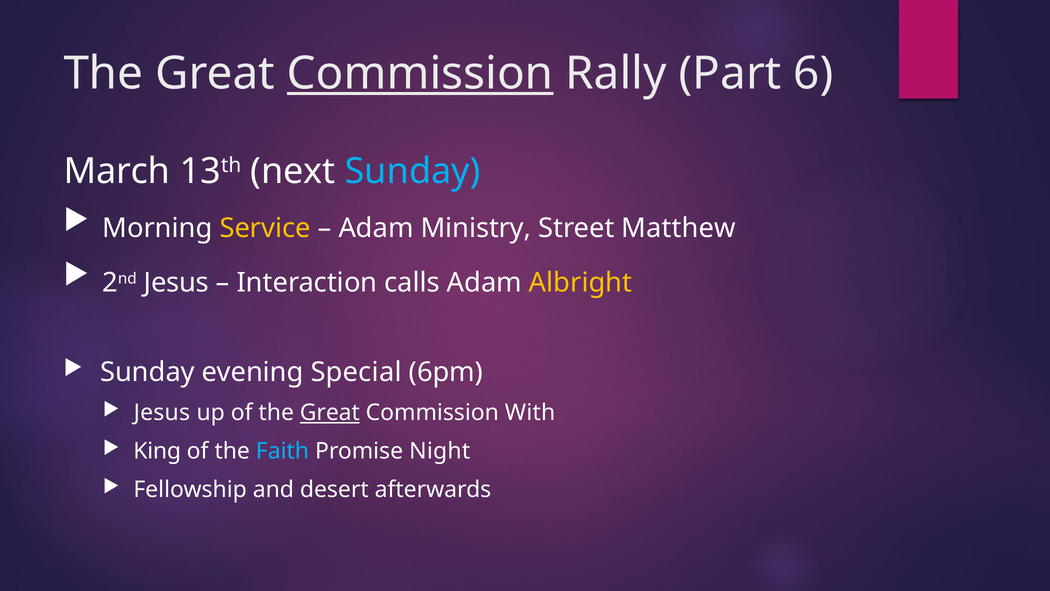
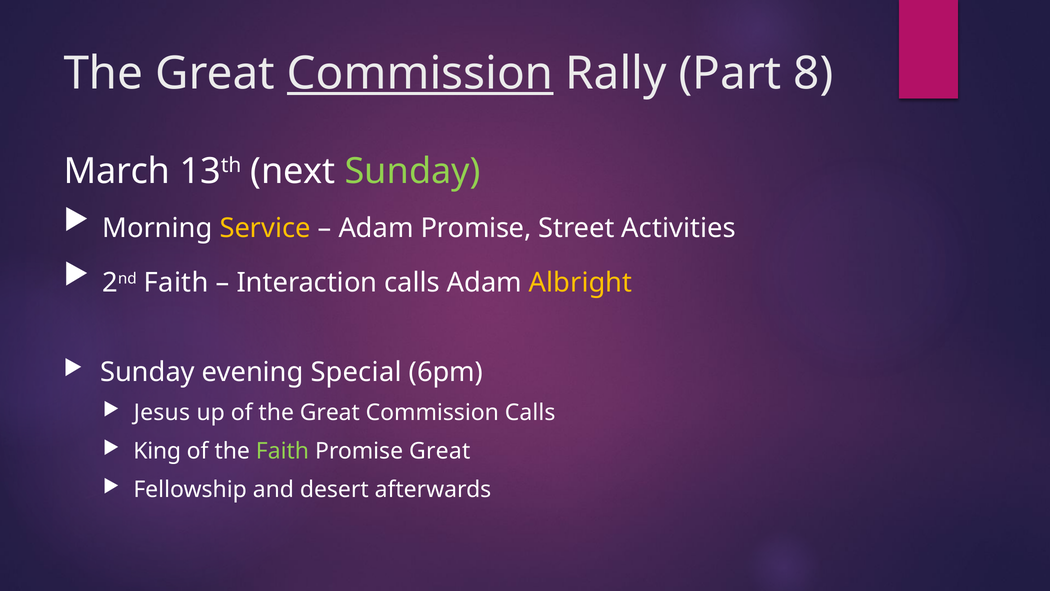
6: 6 -> 8 (814, 74)
Sunday colour: light blue -> light green (413, 171)
Adam Ministry: Ministry -> Promise (476, 228)
Matthew: Matthew -> Activities (679, 228)
2nd Jesus: Jesus -> Faith (176, 282)
Great underline: present -> none (330, 413)
Commission With: With -> Calls (530, 413)
Faith colour: light blue -> light green (282, 451)
Promise Night: Night -> Great (440, 451)
